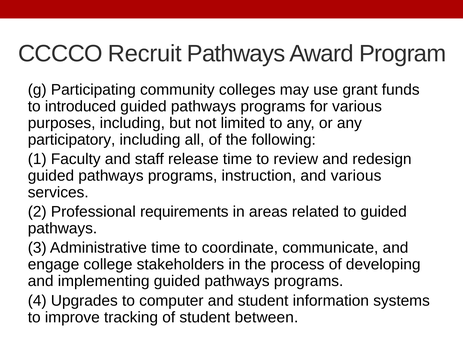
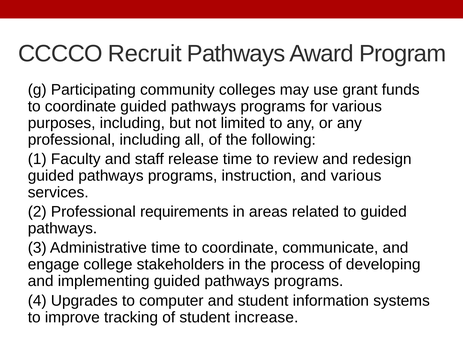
introduced: introduced -> coordinate (81, 106)
participatory: participatory -> professional (72, 140)
between: between -> increase (266, 317)
